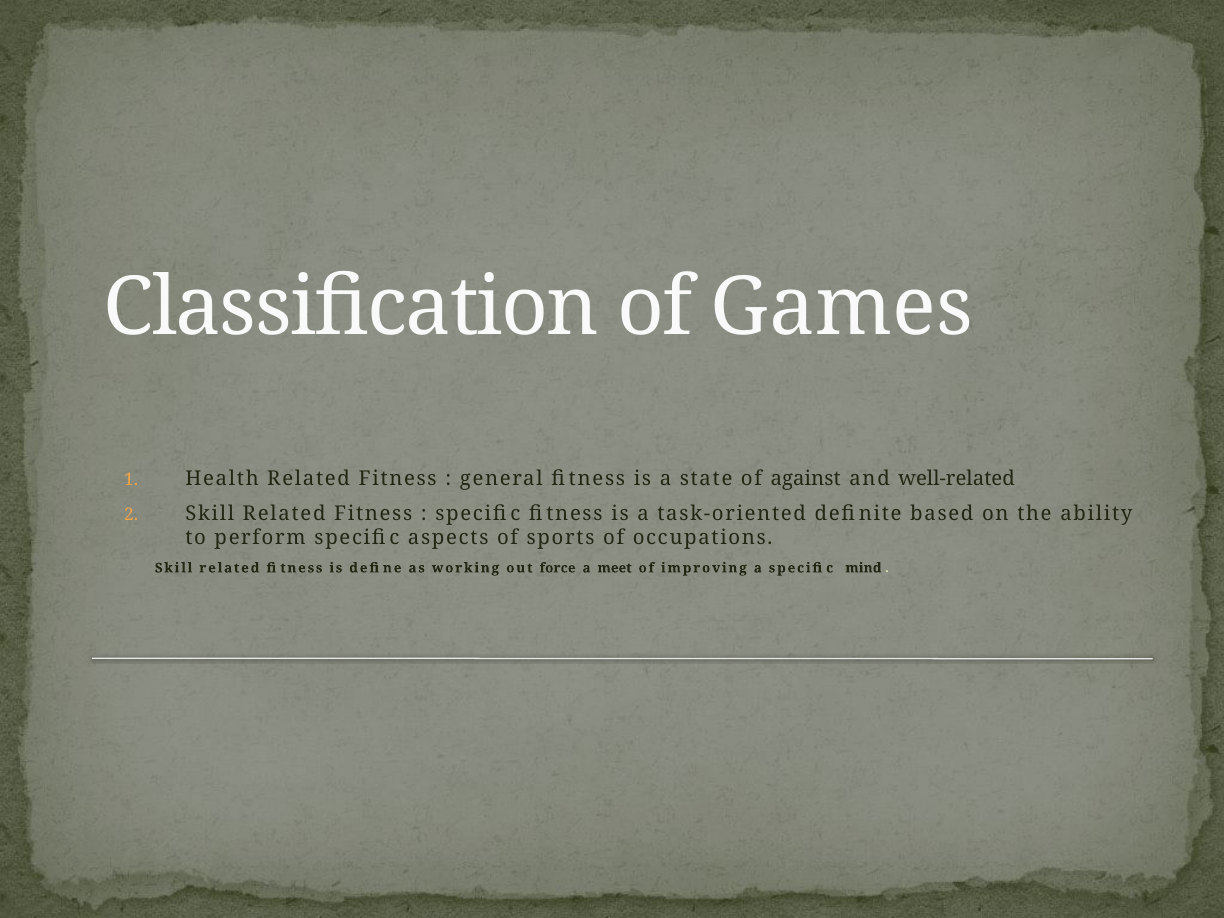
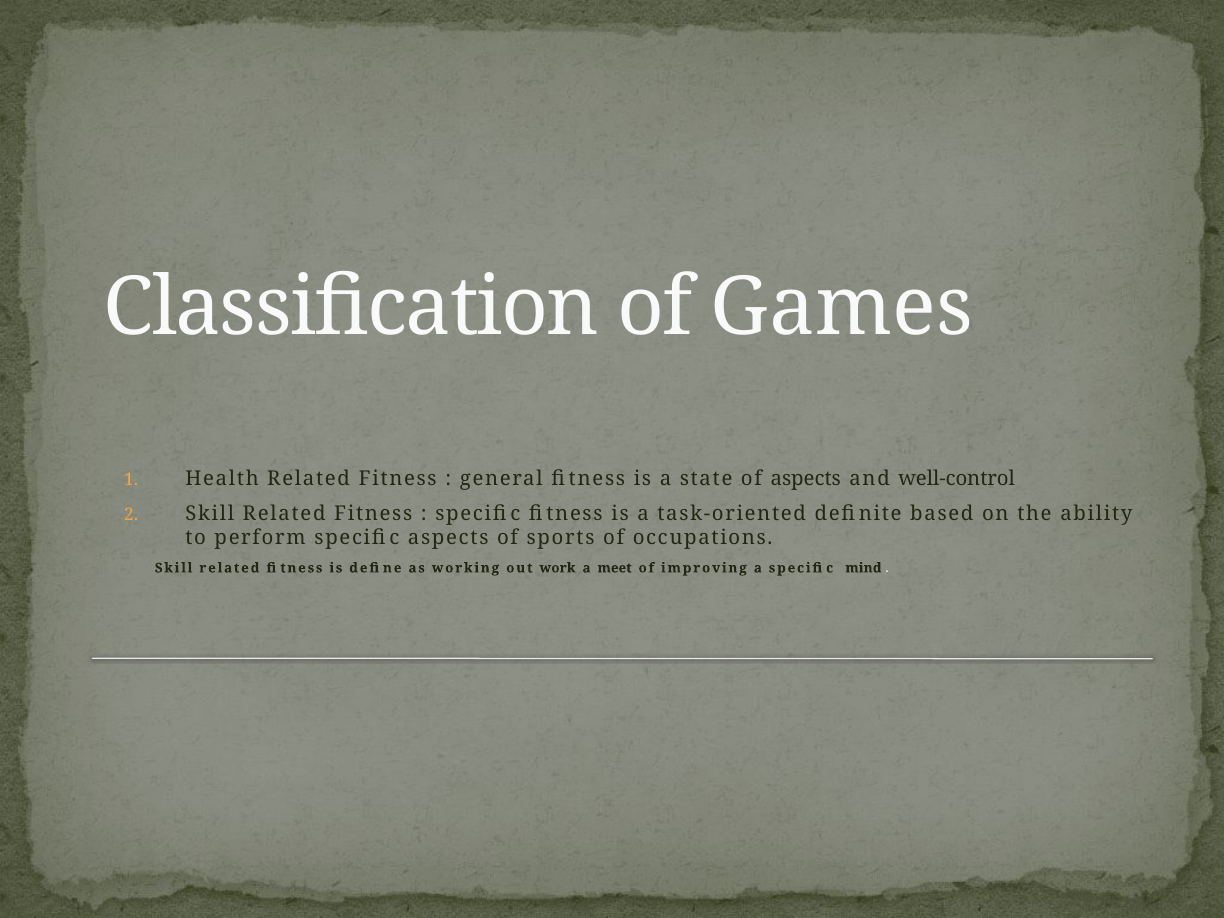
of against: against -> aspects (806, 479)
well-related: well-related -> well-control (957, 479)
force: force -> work (558, 568)
